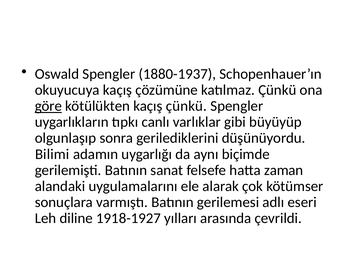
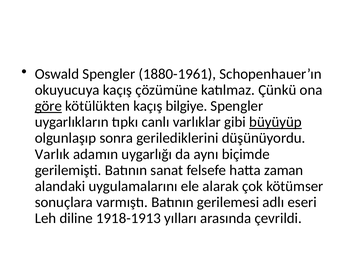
1880-1937: 1880-1937 -> 1880-1961 (177, 74)
kaçış çünkü: çünkü -> bilgiye (187, 106)
büyüyüp underline: none -> present (275, 122)
Bilimi: Bilimi -> Varlık (52, 155)
1918-1927: 1918-1927 -> 1918-1913 (129, 219)
